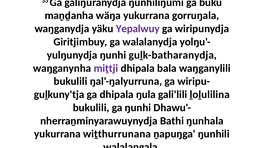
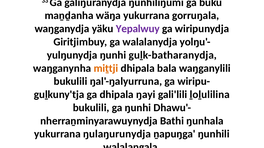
miṯtji colour: purple -> orange (106, 68)
ŋula: ŋula -> ŋayi (146, 95)
wiṯthurrunana: wiṯthurrunana -> ŋulaŋurunydja (117, 134)
